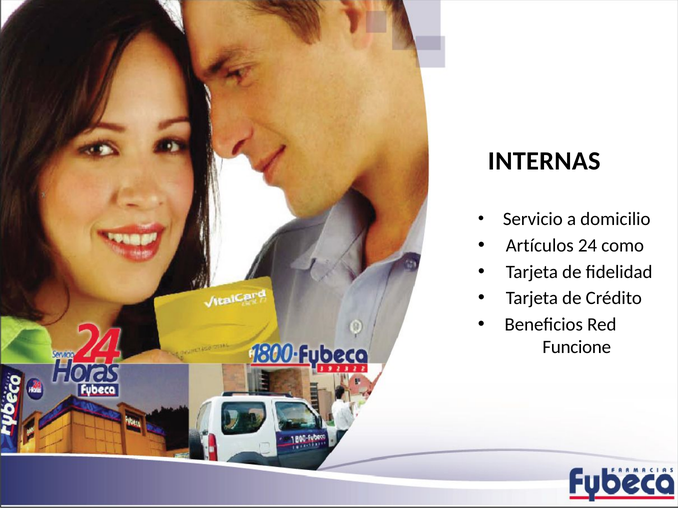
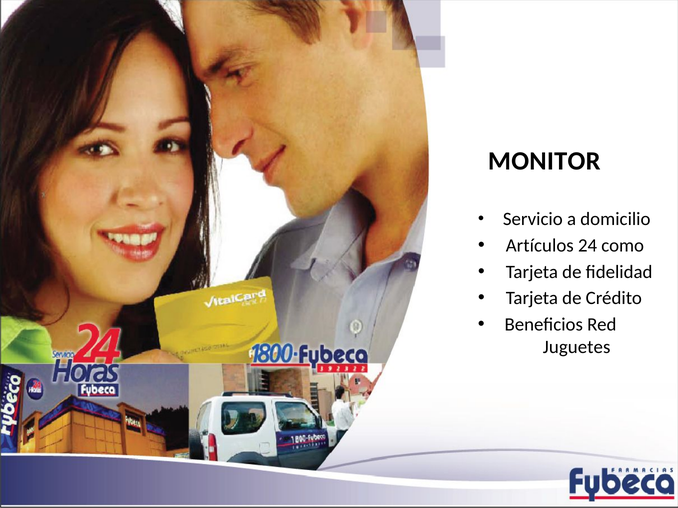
INTERNAS: INTERNAS -> MONITOR (544, 161)
Funcione: Funcione -> Juguetes (577, 348)
